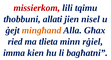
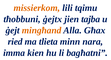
missierkom colour: red -> orange (37, 8)
allati: allati -> ġejtx (52, 19)
nisel: nisel -> tajba (91, 19)
rġiel: rġiel -> nara (93, 41)
